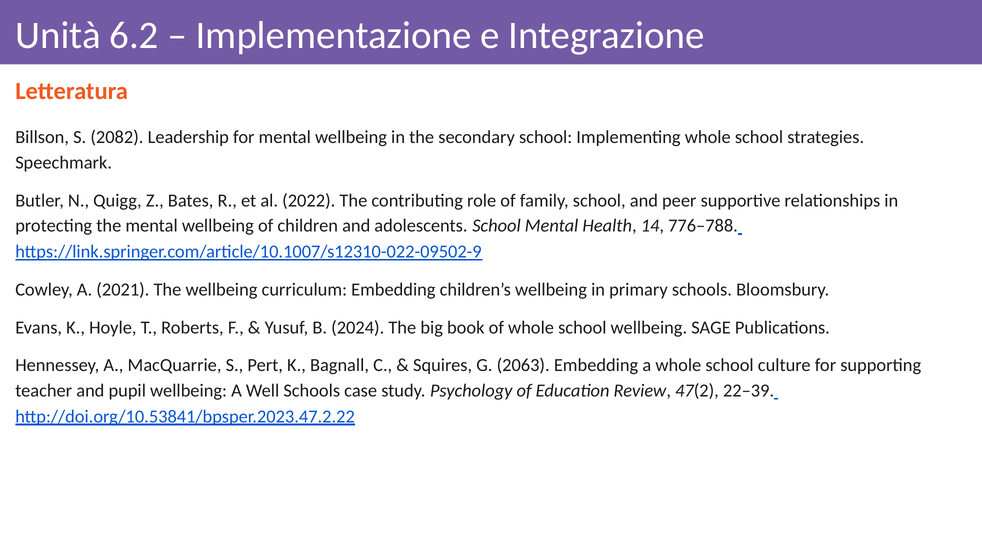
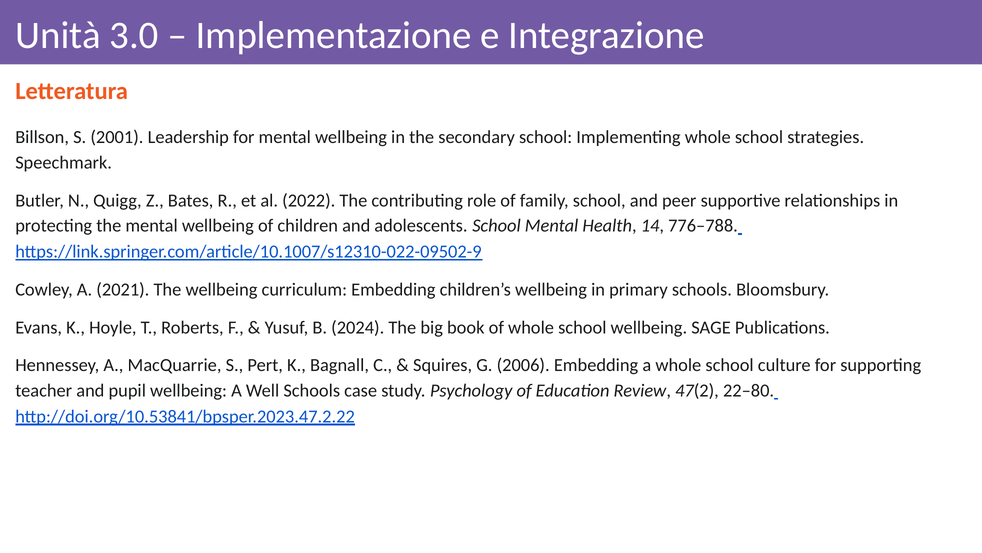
6.2: 6.2 -> 3.0 (134, 35)
2082: 2082 -> 2001 (117, 137)
2063: 2063 -> 2006 (523, 365)
22–39: 22–39 -> 22–80 (749, 390)
